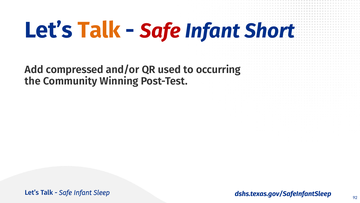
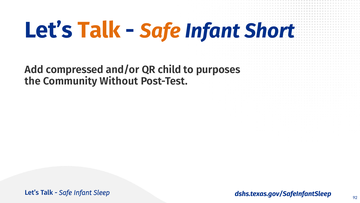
Safe colour: red -> orange (160, 31)
used: used -> child (170, 70)
occurring: occurring -> purposes (218, 70)
Winning: Winning -> Without (119, 81)
